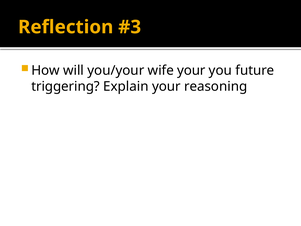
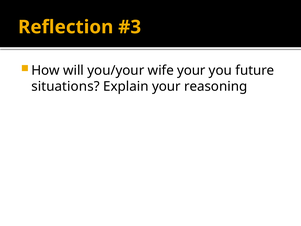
triggering: triggering -> situations (65, 86)
